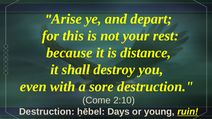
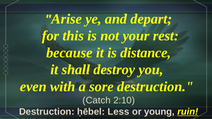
Come: Come -> Catch (97, 101)
Days: Days -> Less (118, 112)
